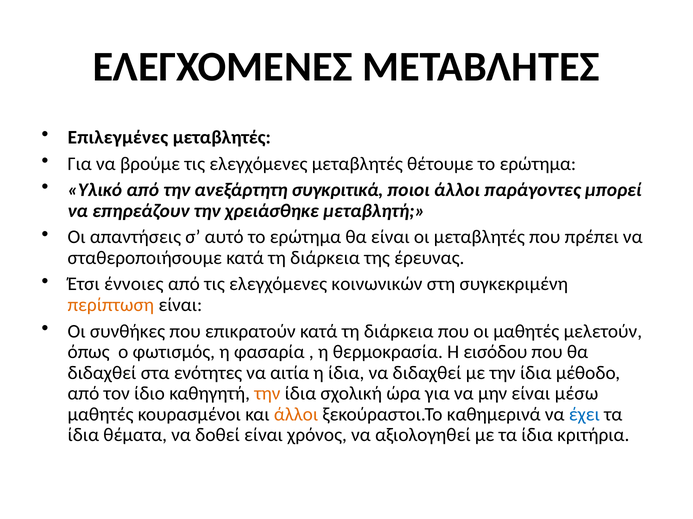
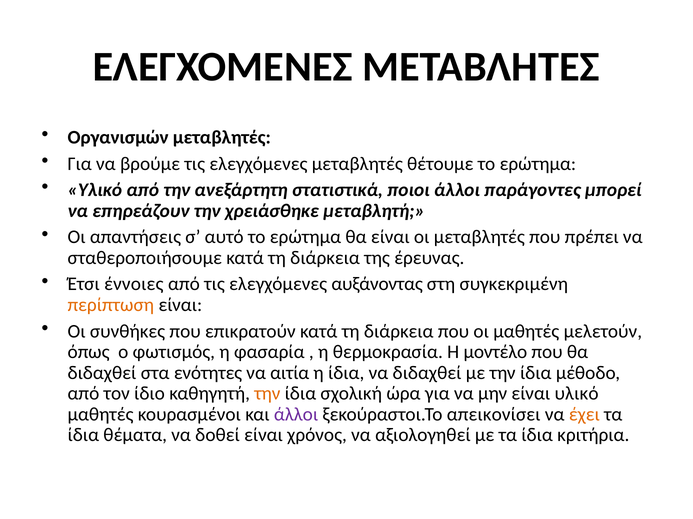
Επιλεγμένες: Επιλεγμένες -> Οργανισμών (118, 138)
συγκριτικά: συγκριτικά -> στατιστικά (337, 190)
κοινωνικών: κοινωνικών -> αυξάνοντας (377, 285)
εισόδου: εισόδου -> μοντέλο (495, 352)
είναι μέσω: μέσω -> υλικό (577, 394)
άλλοι colour: orange -> purple (296, 415)
καθημερινά: καθημερινά -> απεικονίσει (494, 415)
έχει colour: blue -> orange (584, 415)
